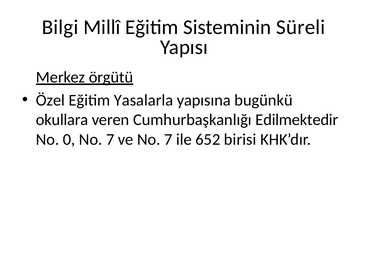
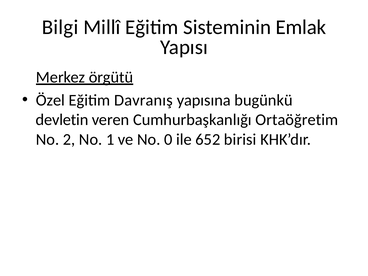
Süreli: Süreli -> Emlak (301, 27)
Yasalarla: Yasalarla -> Davranış (143, 100)
okullara: okullara -> devletin (62, 120)
Edilmektedir: Edilmektedir -> Ortaöğretim (297, 120)
0: 0 -> 2 (69, 139)
7: 7 -> 1 (110, 139)
ve No 7: 7 -> 0 (168, 139)
